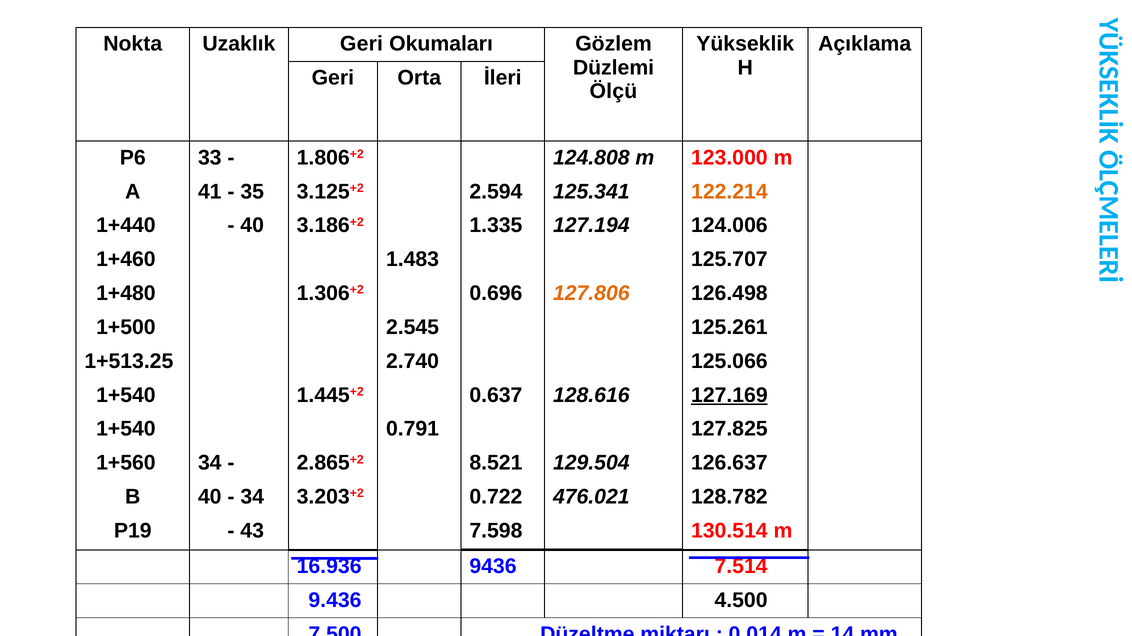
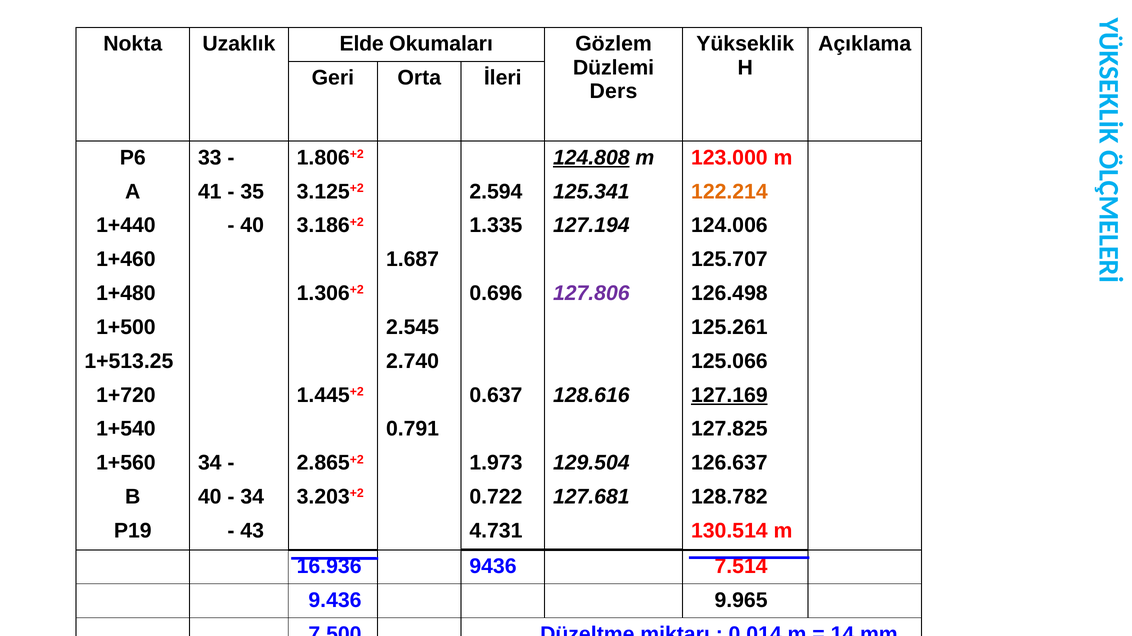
Uzaklık Geri: Geri -> Elde (362, 44)
Ölçü: Ölçü -> Ders (613, 92)
124.808 underline: none -> present (591, 158)
1.483: 1.483 -> 1.687 (413, 260)
127.806 colour: orange -> purple (591, 294)
1+540: 1+540 -> 1+720 (126, 396)
8.521: 8.521 -> 1.973 (496, 463)
476.021: 476.021 -> 127.681 (591, 497)
7.598: 7.598 -> 4.731 (496, 531)
4.500: 4.500 -> 9.965 (741, 601)
